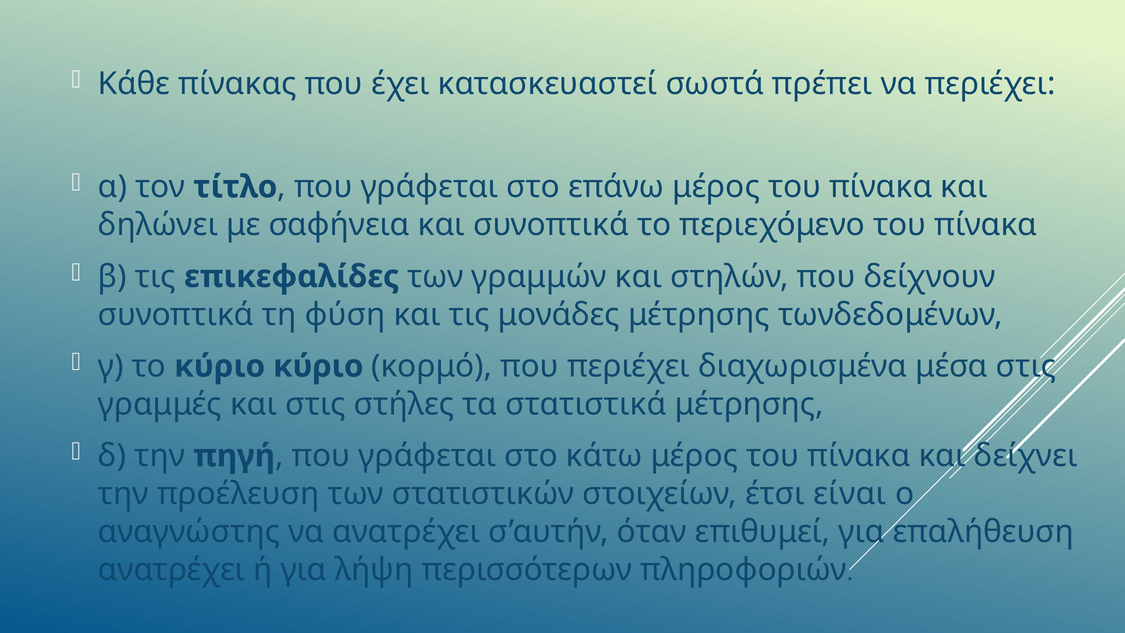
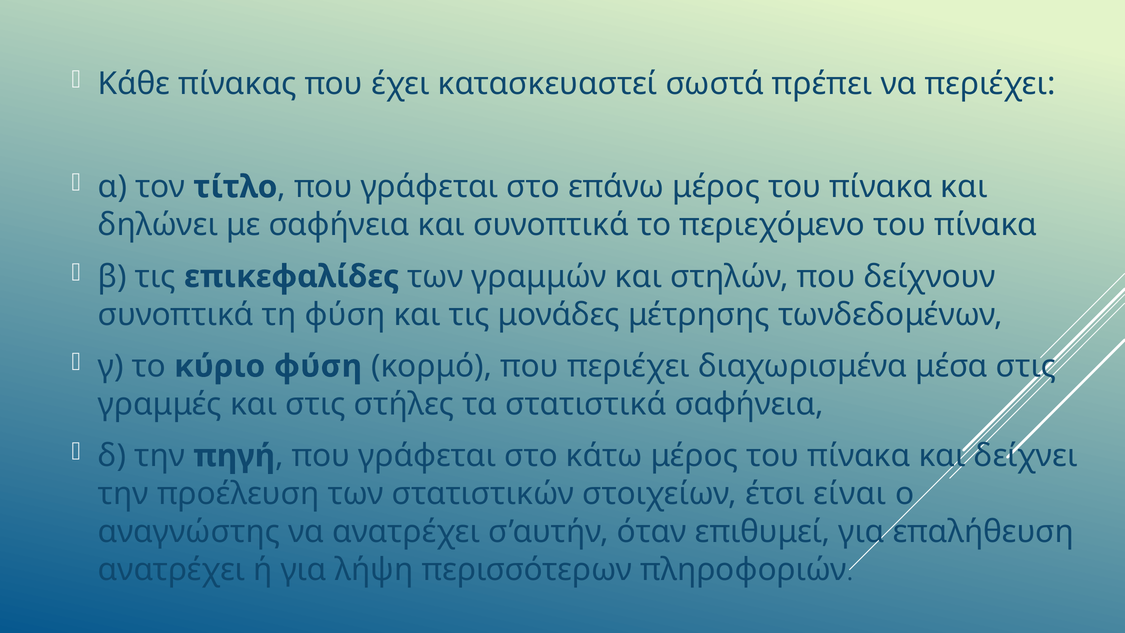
κύριο κύριο: κύριο -> φύση (318, 366)
στατιστικά μέτρησης: μέτρησης -> σαφήνεια (749, 404)
